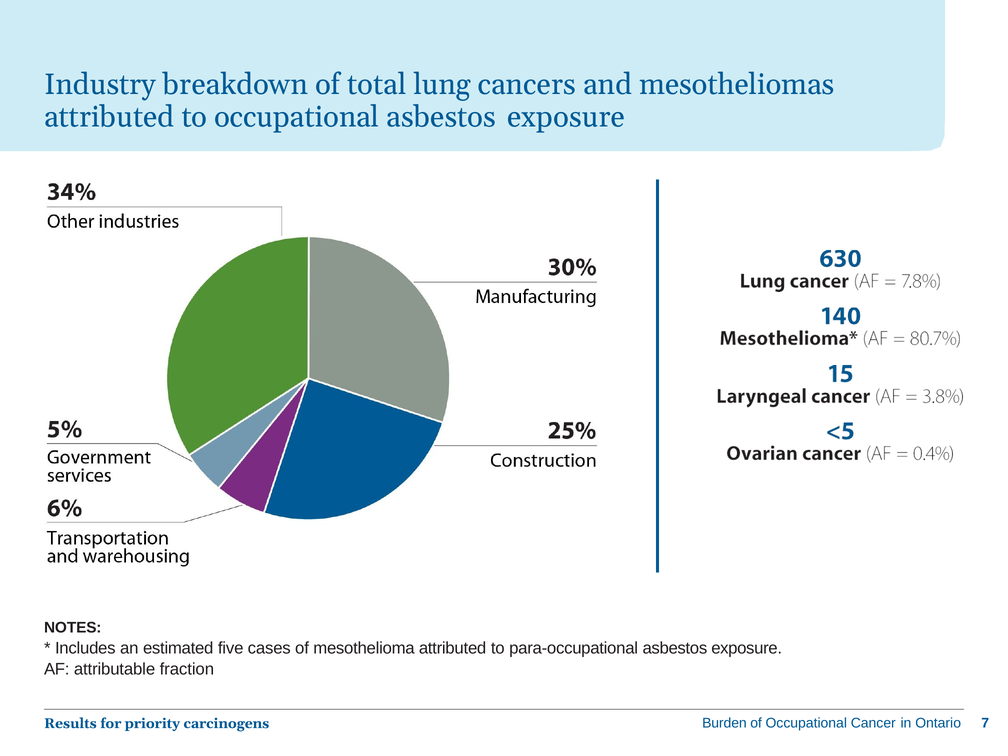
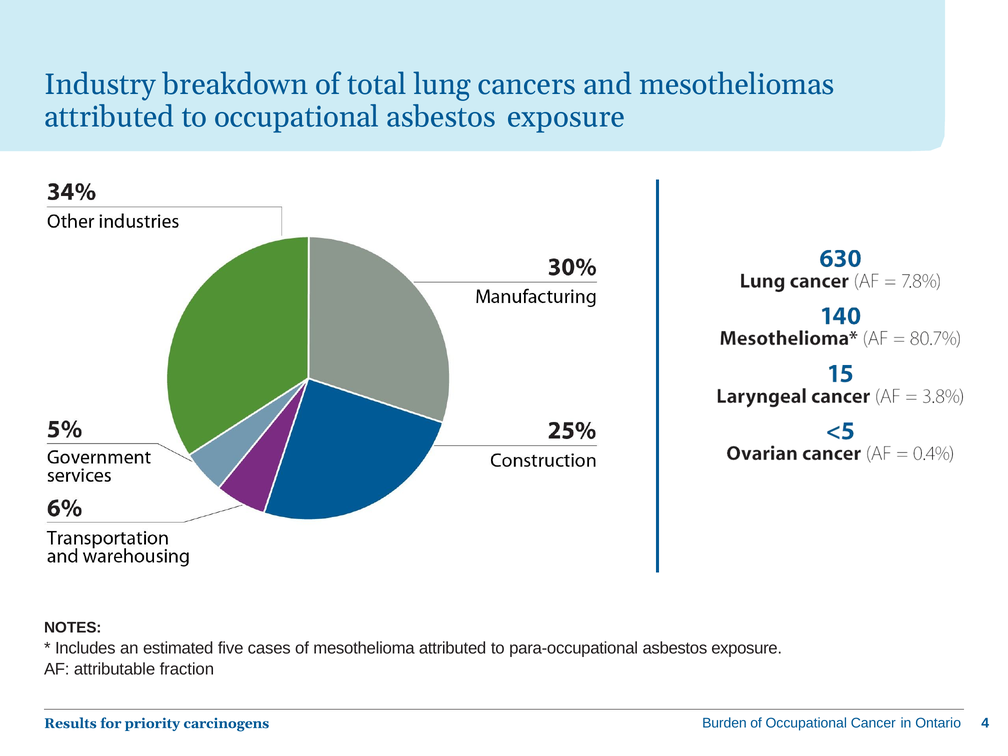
7: 7 -> 4 (985, 723)
